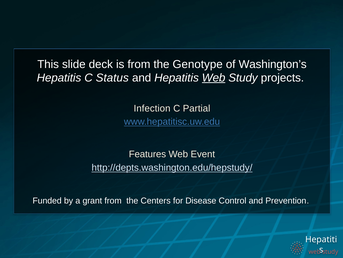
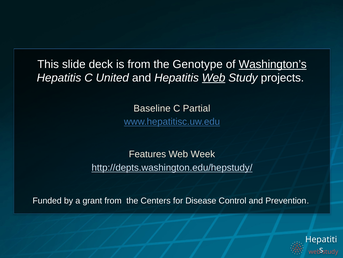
Washington’s underline: none -> present (273, 64)
Status: Status -> United (112, 78)
Infection: Infection -> Baseline (152, 108)
Event: Event -> Week (203, 154)
